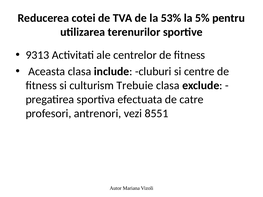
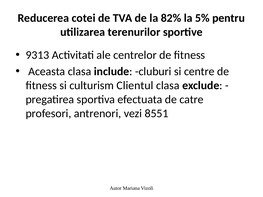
53%: 53% -> 82% (171, 18)
Trebuie: Trebuie -> Clientul (135, 86)
